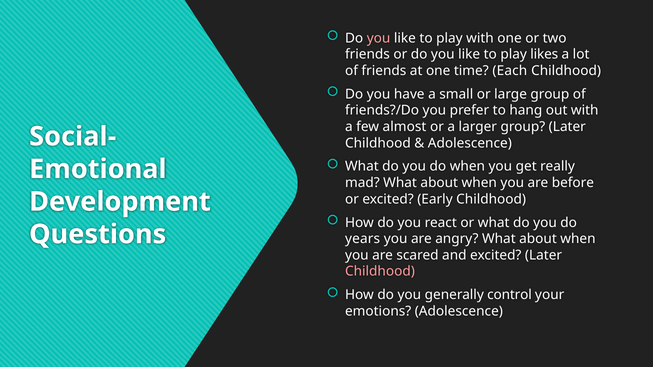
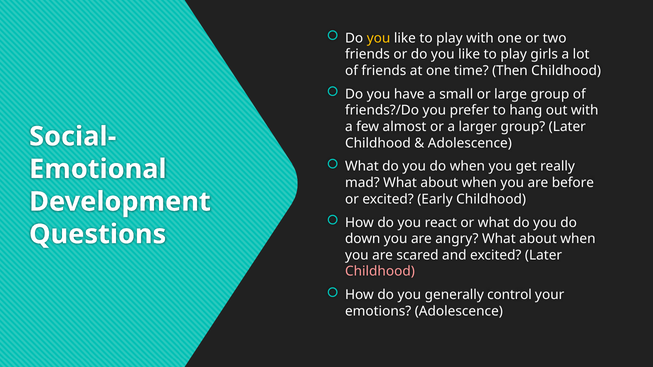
you colour: pink -> yellow (379, 38)
likes: likes -> girls (544, 54)
Each: Each -> Then (510, 71)
years: years -> down (363, 239)
